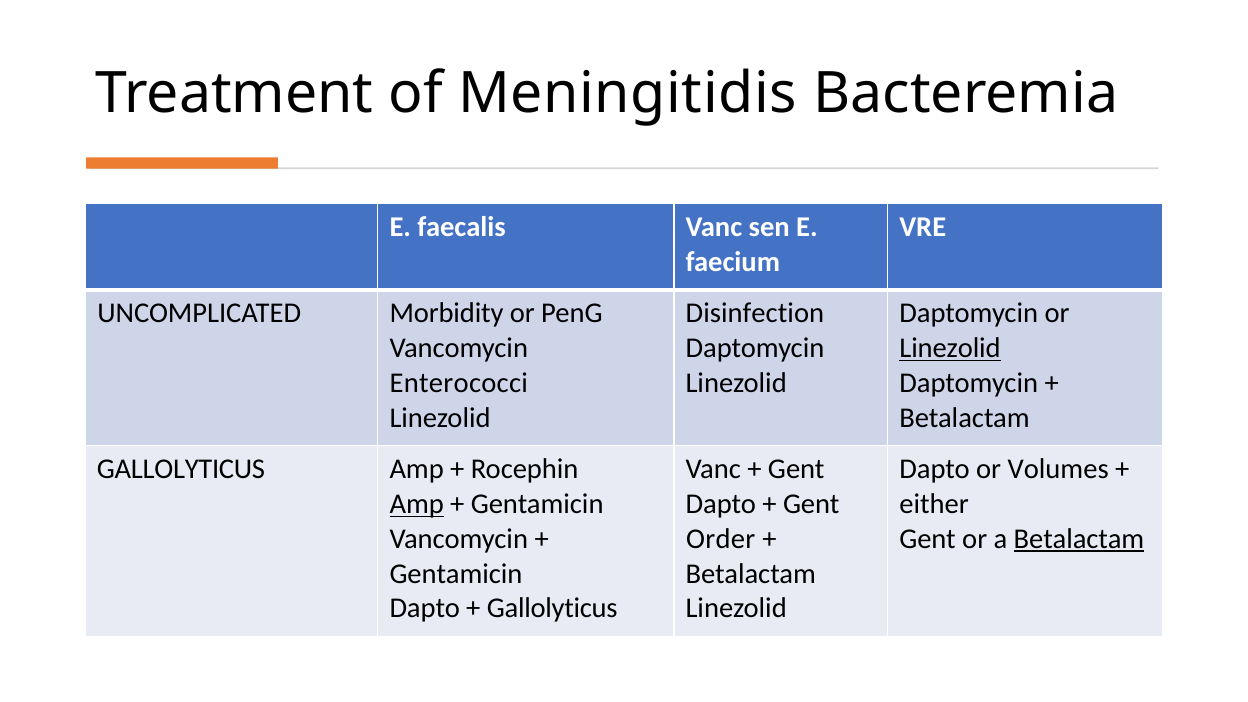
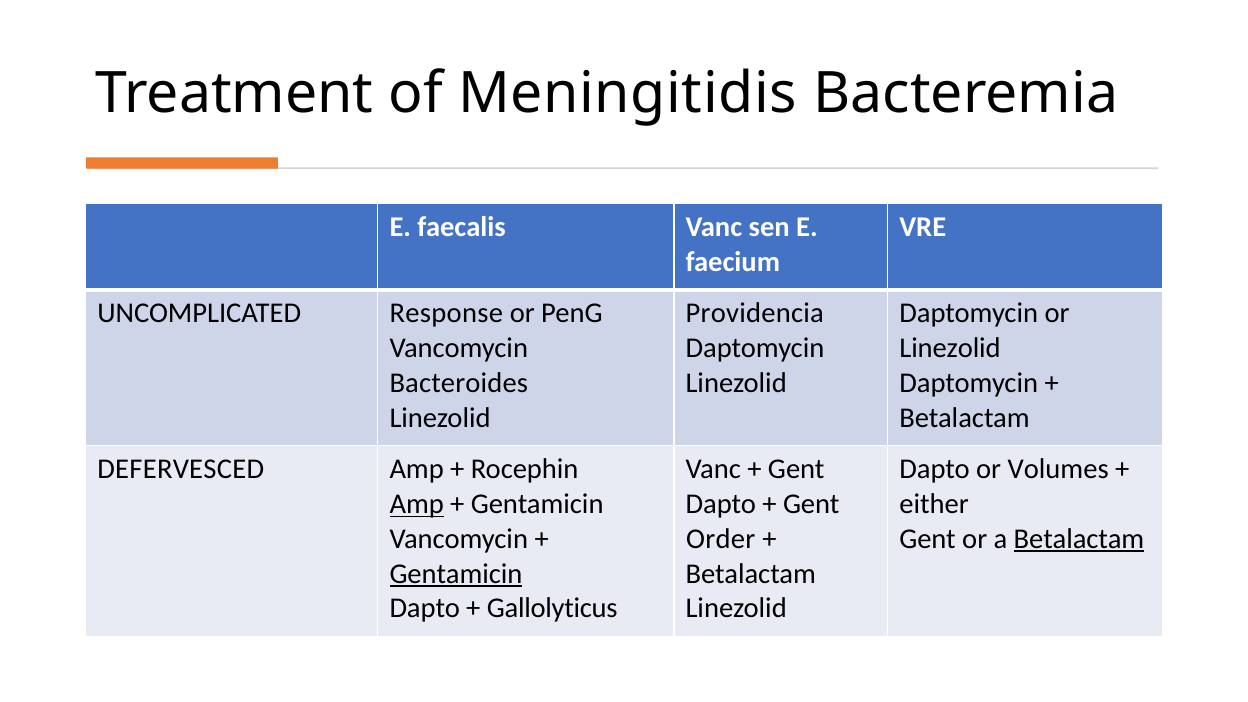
Morbidity: Morbidity -> Response (446, 313)
Disinfection: Disinfection -> Providencia (755, 313)
Linezolid underline: present -> none (950, 348)
Enterococci: Enterococci -> Bacteroides (459, 383)
GALLOLYTICUS: GALLOLYTICUS -> DEFERVESCED (181, 469)
Gentamicin underline: none -> present (456, 574)
